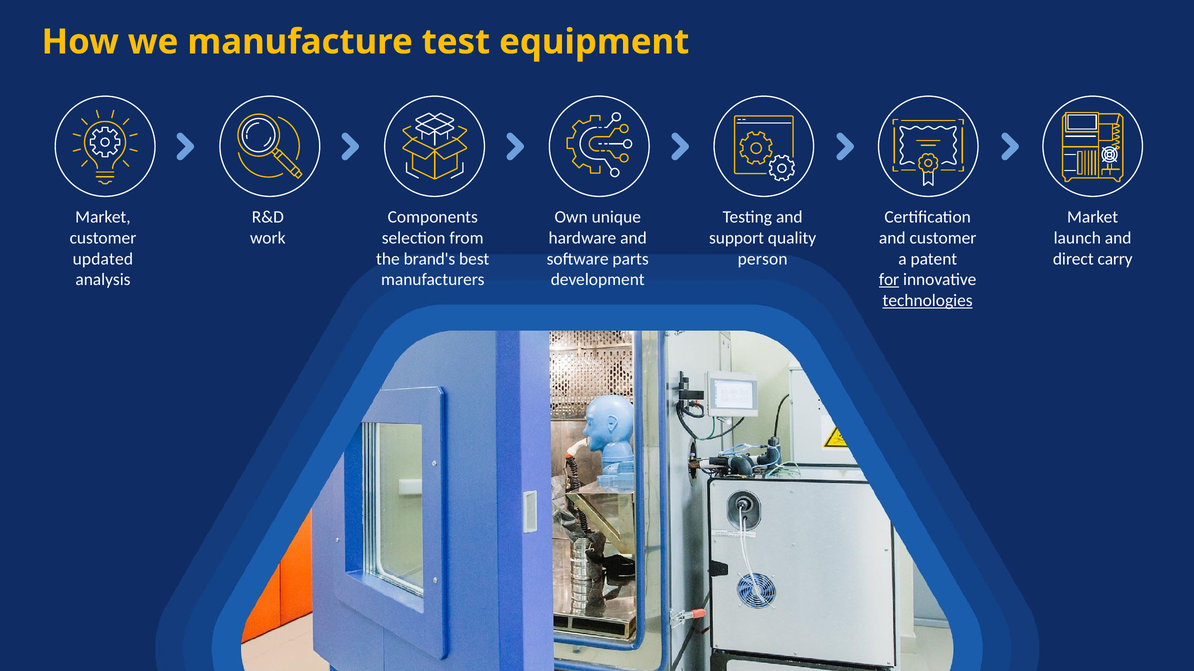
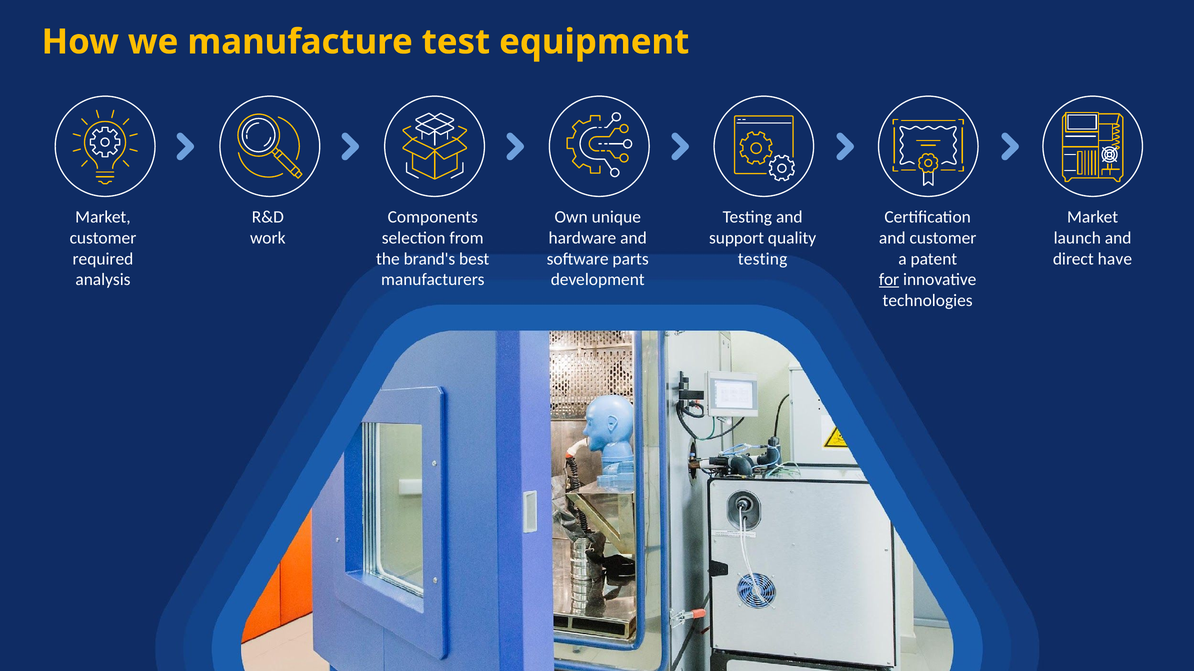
updated: updated -> required (103, 259)
person: person -> testing (763, 259)
carry: carry -> have (1115, 259)
technologies underline: present -> none (928, 301)
